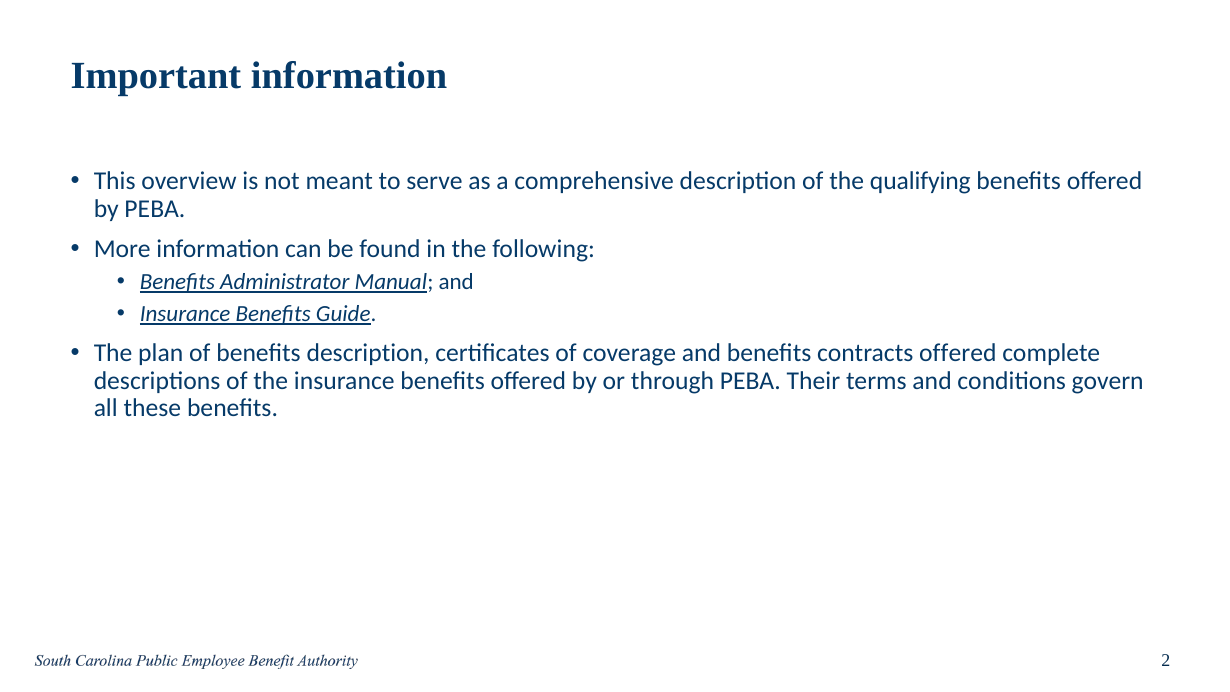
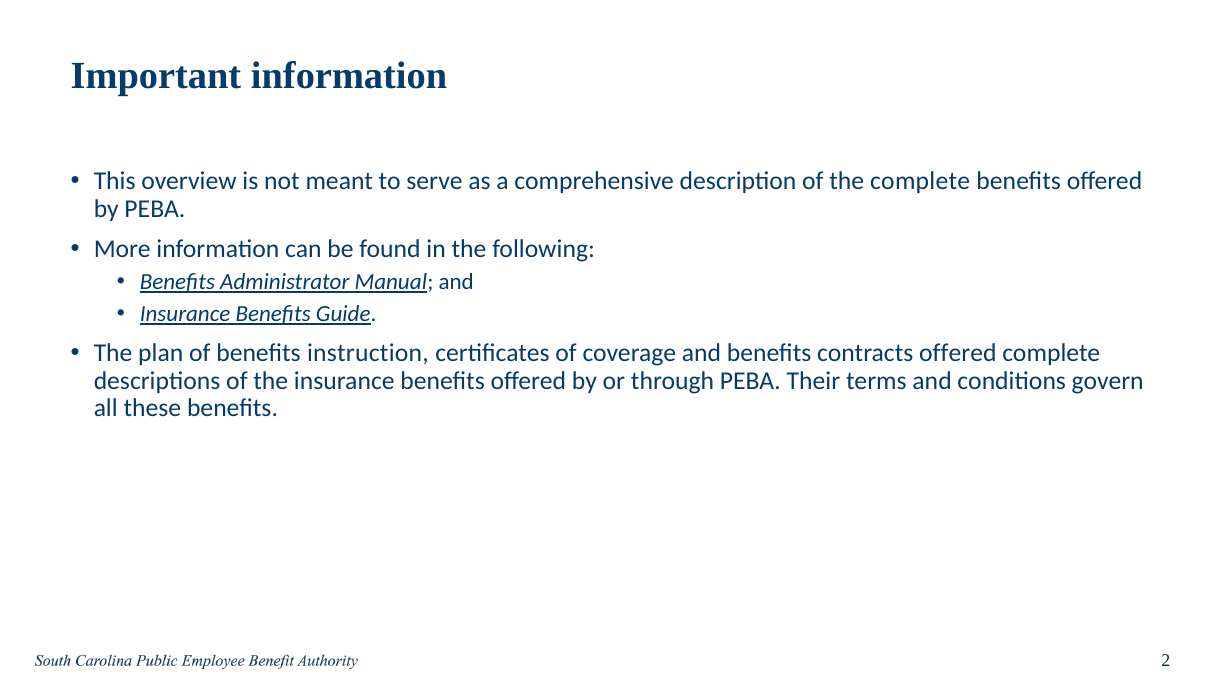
the qualifying: qualifying -> complete (920, 181)
benefits description: description -> instruction (368, 353)
